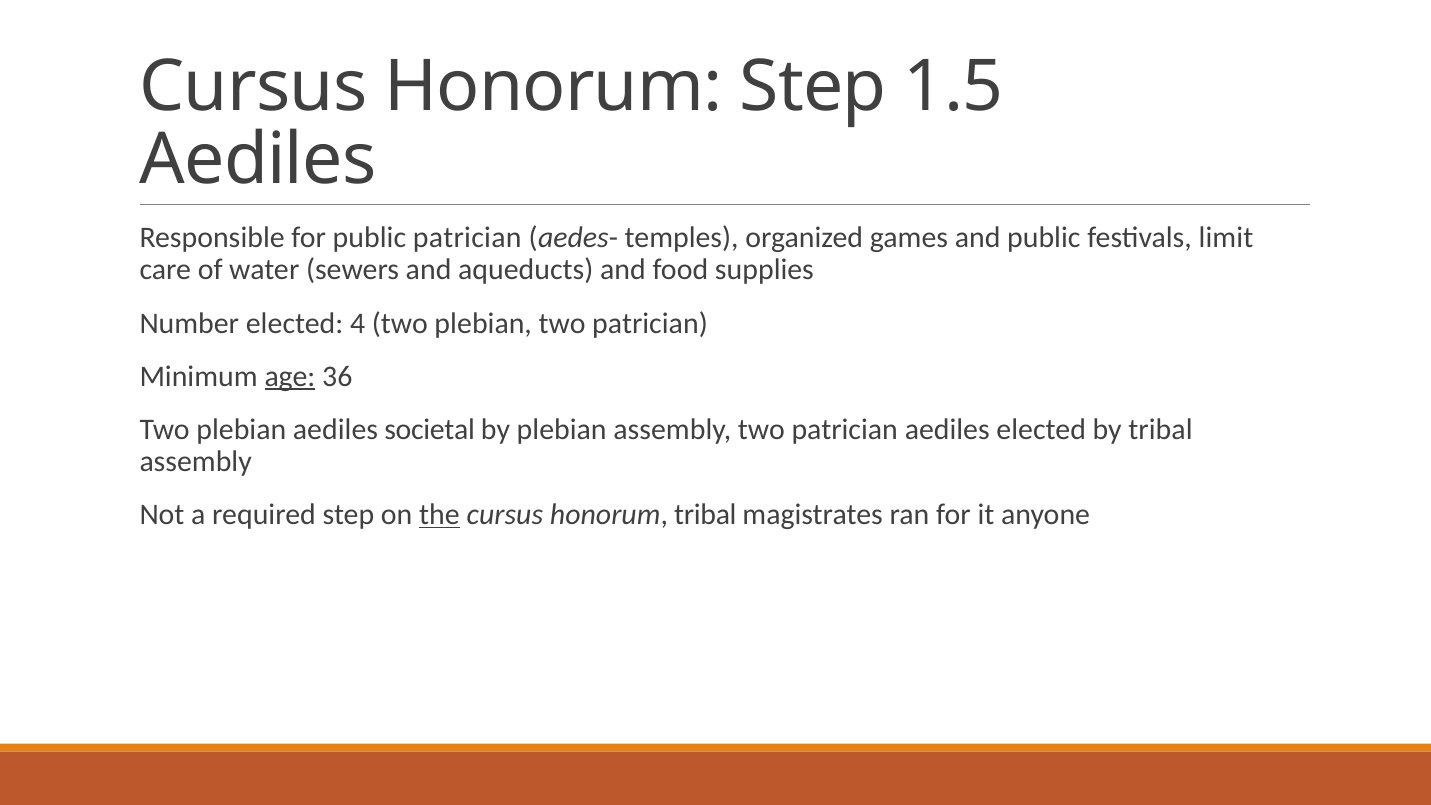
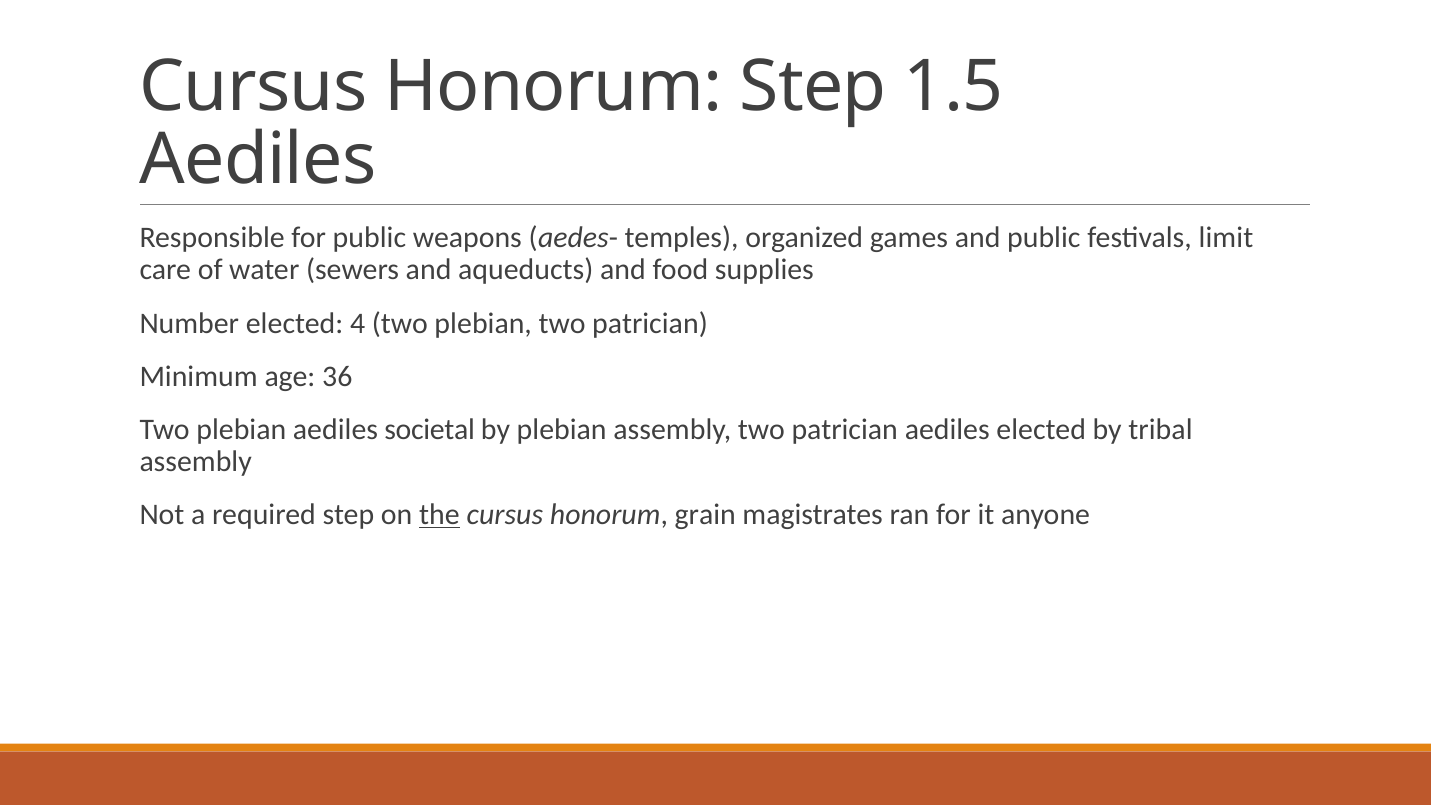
public patrician: patrician -> weapons (467, 238)
age underline: present -> none (290, 376)
honorum tribal: tribal -> grain (705, 515)
